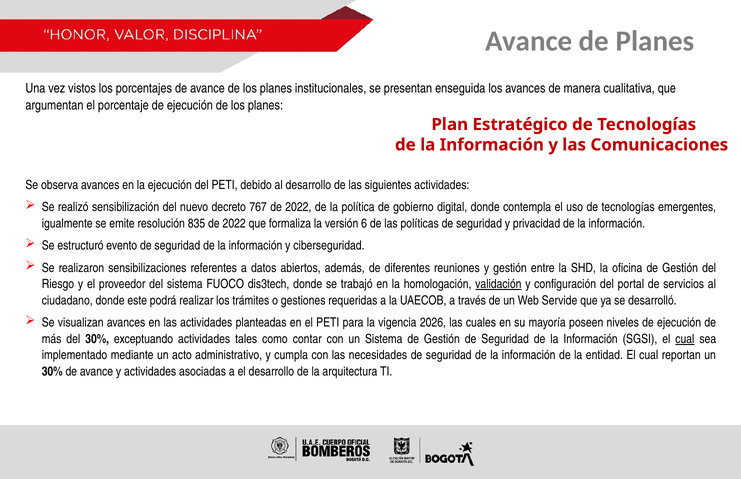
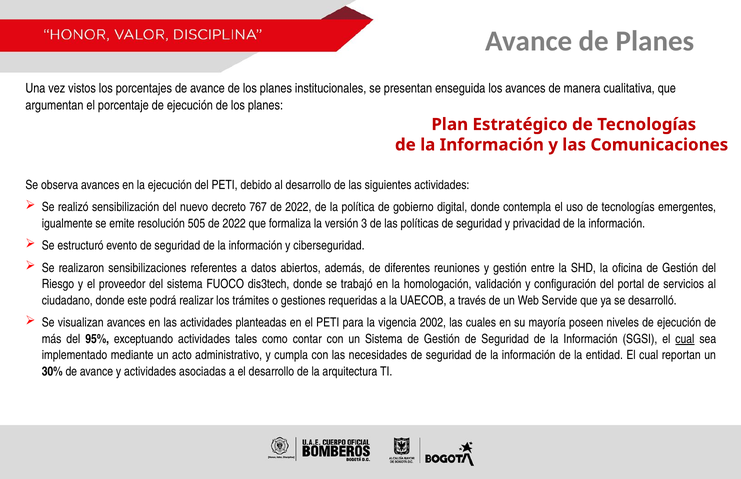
835: 835 -> 505 (197, 224)
6: 6 -> 3 (364, 224)
validación underline: present -> none (498, 284)
2026: 2026 -> 2002 (433, 323)
del 30%: 30% -> 95% (97, 339)
